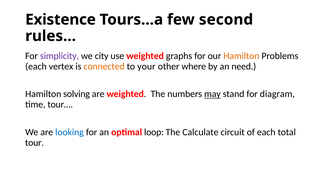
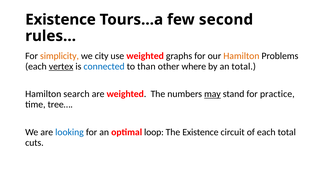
simplicity colour: purple -> orange (60, 56)
vertex underline: none -> present (61, 66)
connected colour: orange -> blue (104, 66)
your: your -> than (146, 66)
an need: need -> total (244, 66)
solving: solving -> search (76, 94)
diagram: diagram -> practice (277, 94)
tour…: tour… -> tree… (60, 105)
The Calculate: Calculate -> Existence (200, 132)
tour: tour -> cuts (34, 143)
